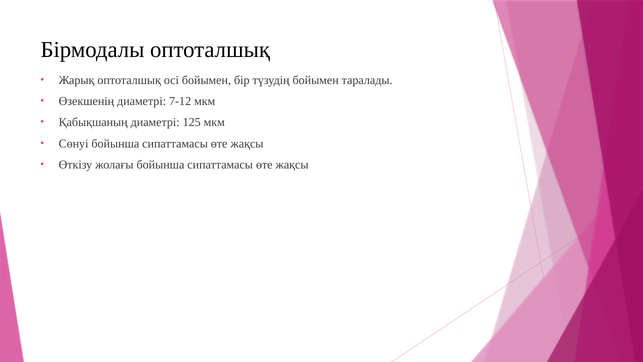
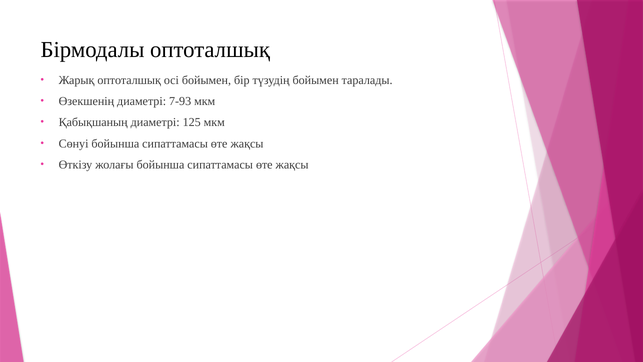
7-12: 7-12 -> 7-93 (180, 101)
